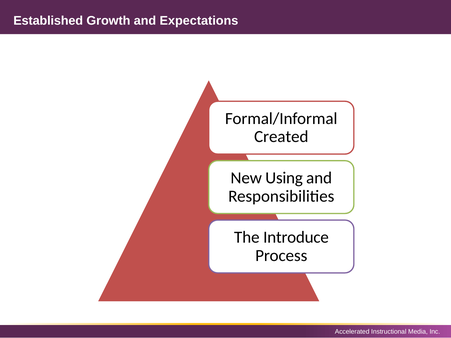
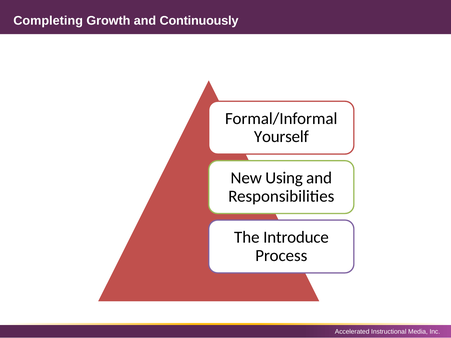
Established: Established -> Completing (48, 21)
Expectations: Expectations -> Continuously (199, 21)
Created: Created -> Yourself (281, 137)
